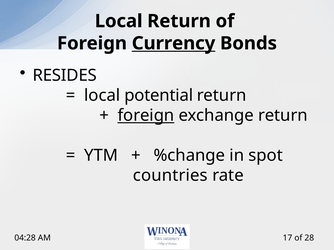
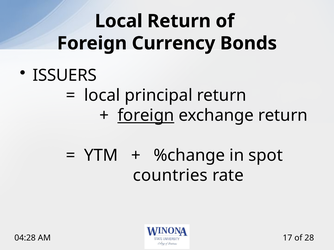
Currency underline: present -> none (174, 43)
RESIDES: RESIDES -> ISSUERS (65, 76)
potential: potential -> principal (159, 96)
